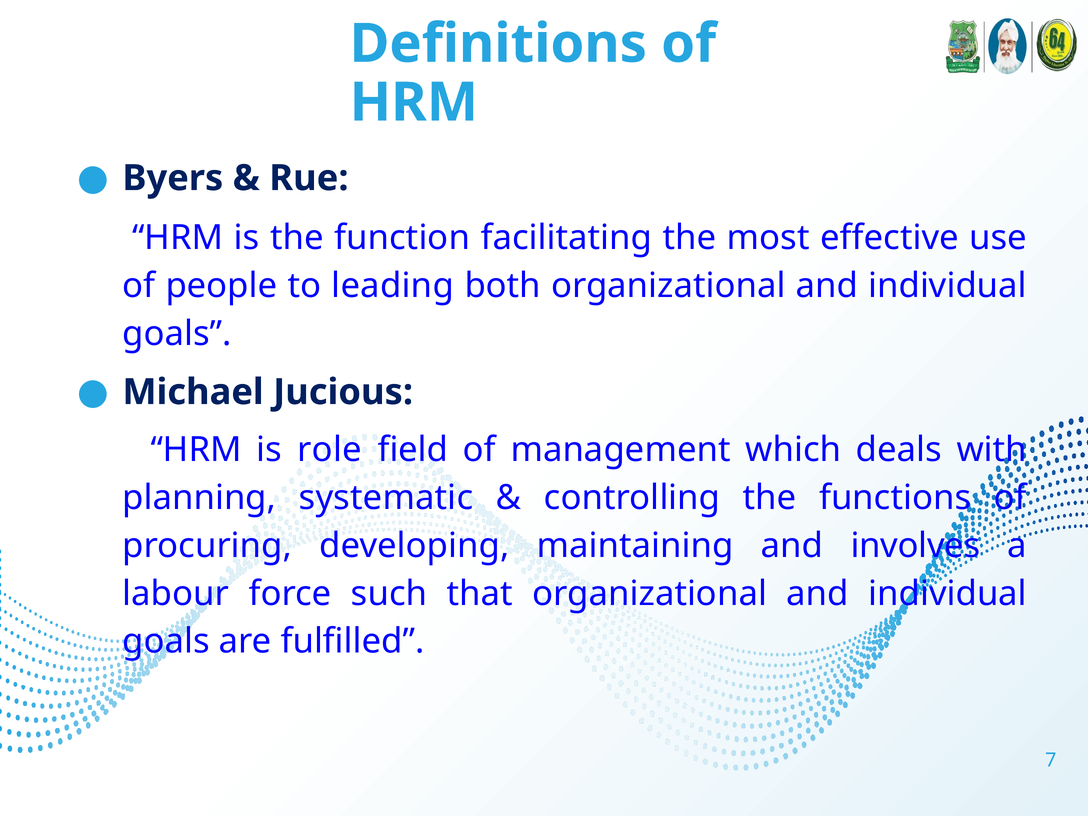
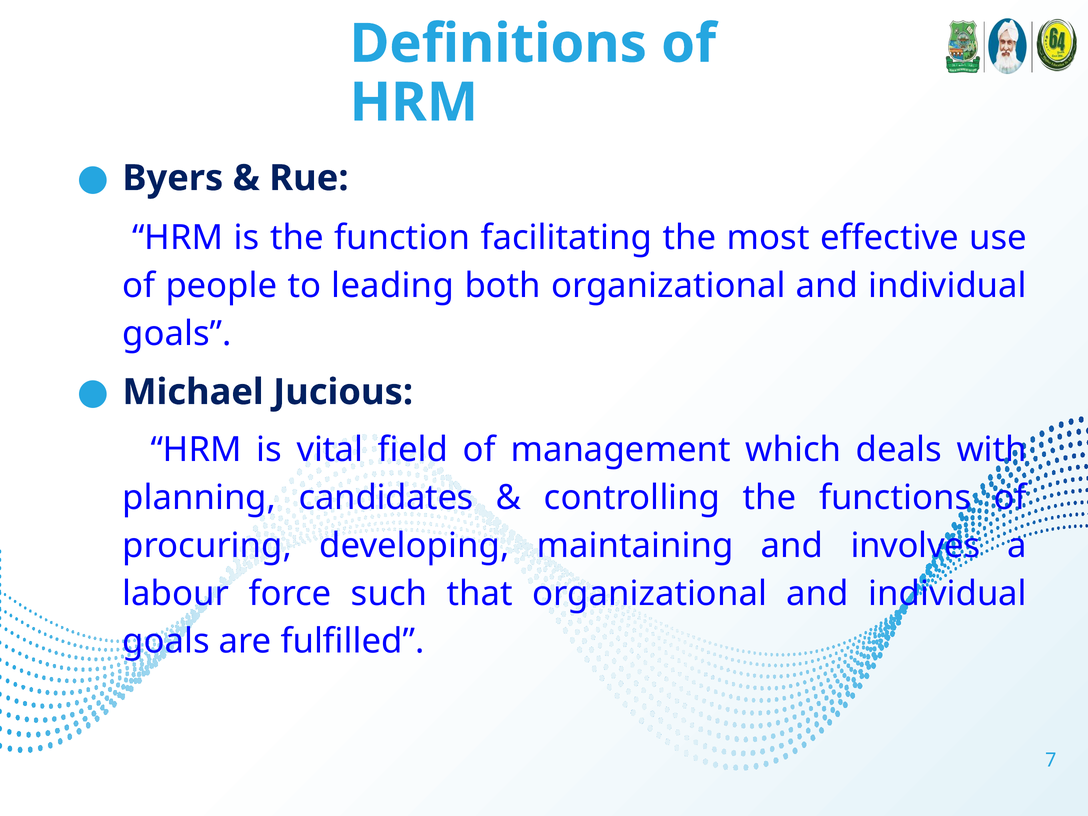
role: role -> vital (330, 450)
systematic: systematic -> candidates (386, 498)
